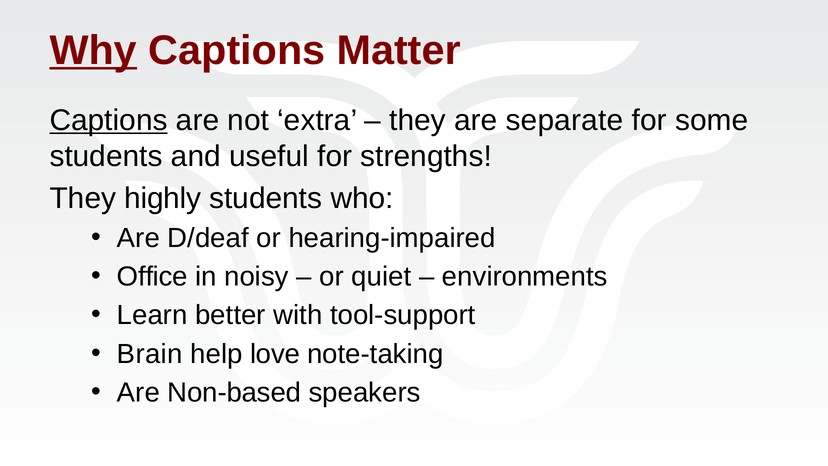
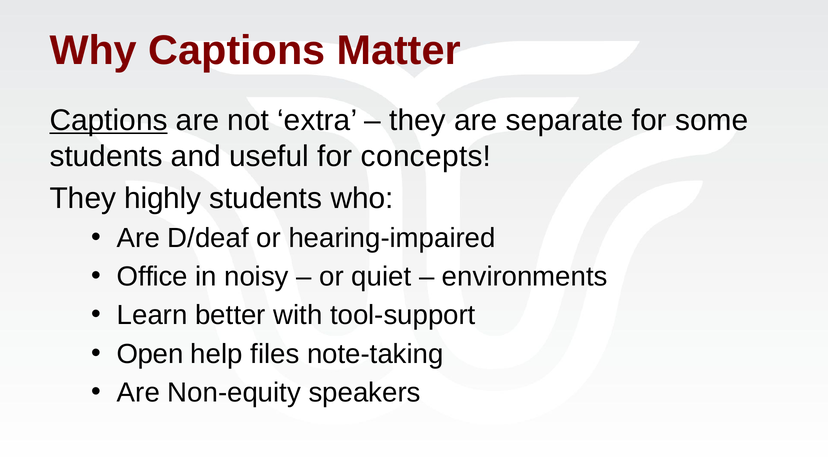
Why underline: present -> none (93, 51)
strengths: strengths -> concepts (426, 156)
Brain: Brain -> Open (150, 354)
love: love -> files (275, 354)
Non-based: Non-based -> Non-equity (234, 392)
